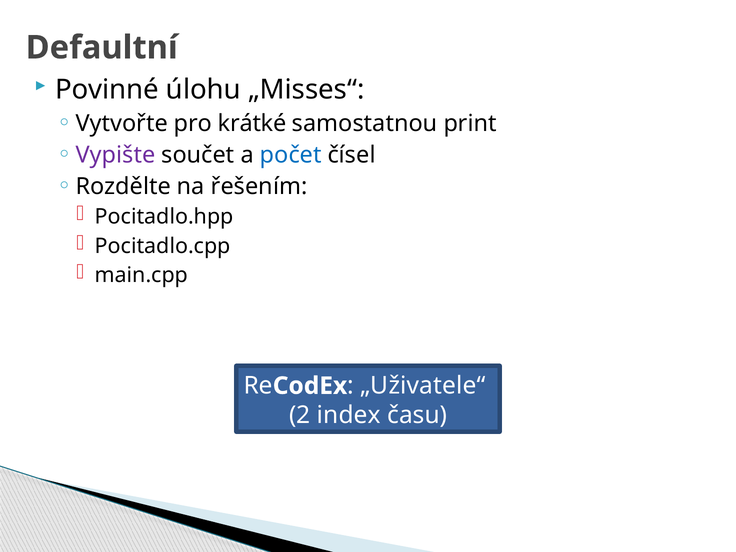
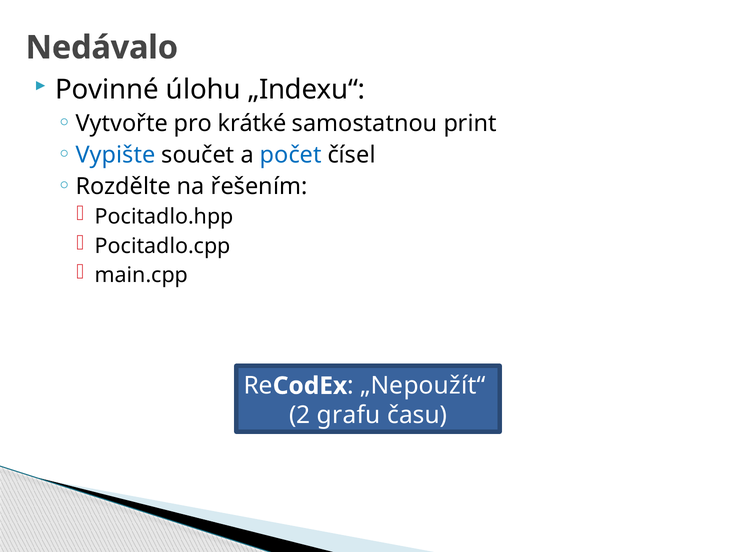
Defaultní: Defaultní -> Nedávalo (102, 48)
„Misses“: „Misses“ -> „Indexu“ (306, 90)
Vypište colour: purple -> blue (115, 155)
„Uživatele“: „Uživatele“ -> „Nepoužít“ (423, 386)
index: index -> grafu (349, 415)
